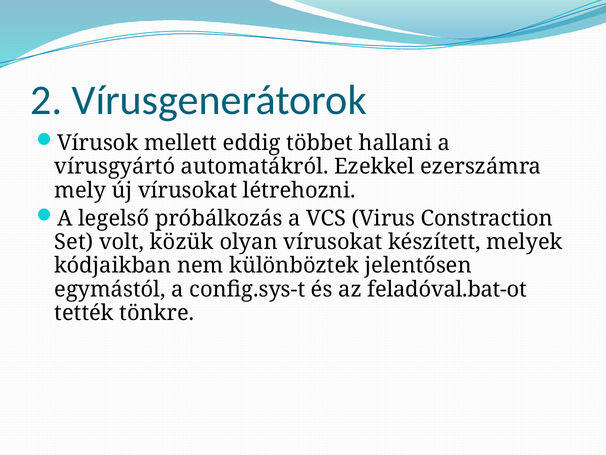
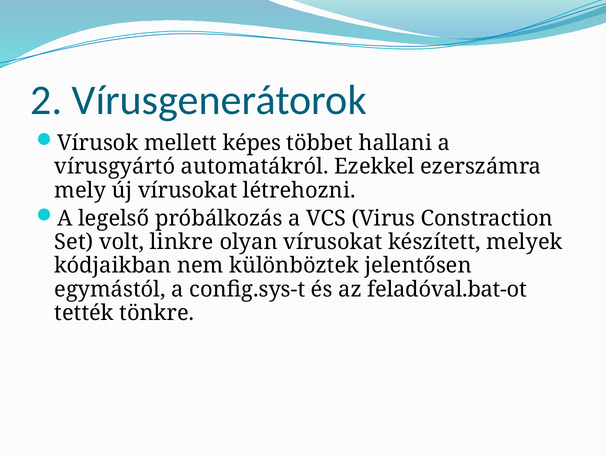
eddig: eddig -> képes (252, 143)
közük: közük -> linkre (182, 242)
